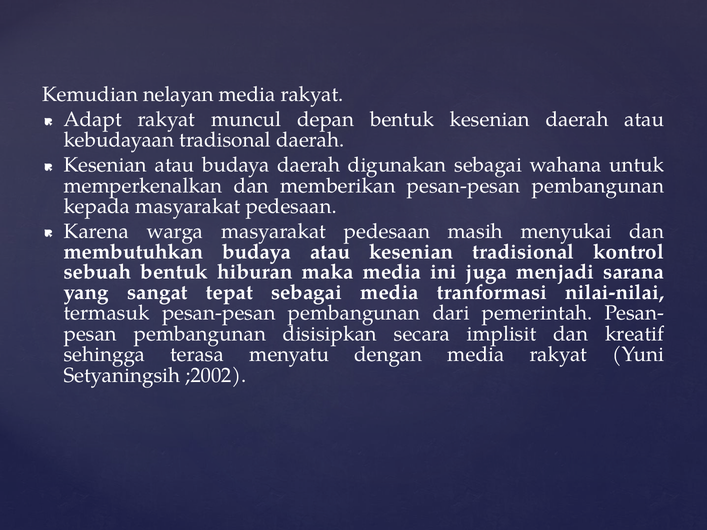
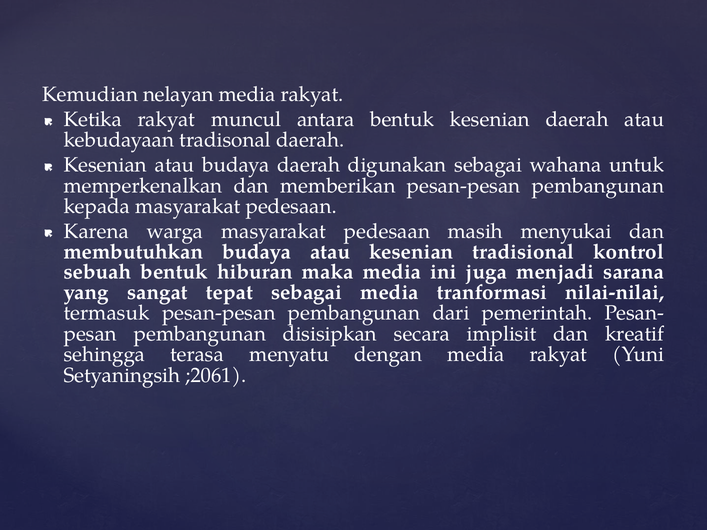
Adapt: Adapt -> Ketika (93, 120)
depan: depan -> antara (326, 120)
;2002: ;2002 -> ;2061 (216, 375)
